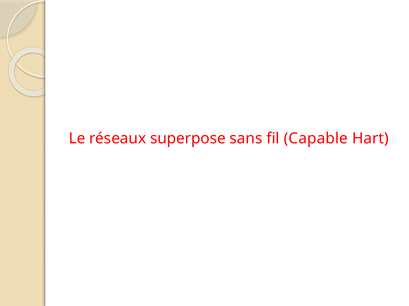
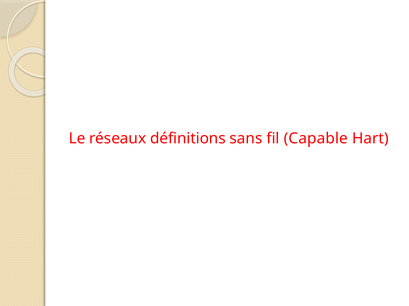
superpose: superpose -> définitions (188, 139)
